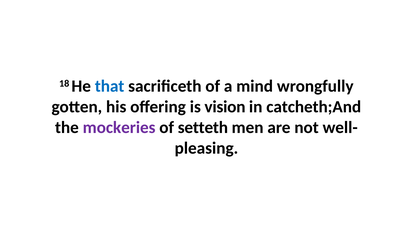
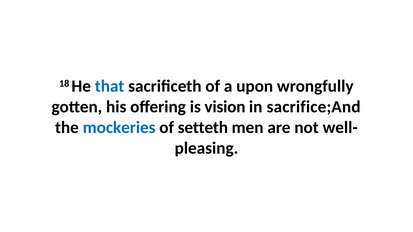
mind: mind -> upon (255, 86)
catcheth;And: catcheth;And -> sacrifice;And (314, 107)
mockeries colour: purple -> blue (119, 128)
